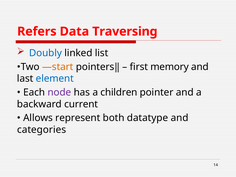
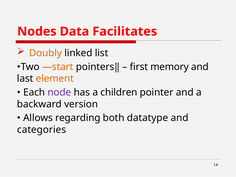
Refers: Refers -> Nodes (37, 31)
Traversing: Traversing -> Facilitates (125, 31)
Doubly colour: blue -> orange (45, 53)
element colour: blue -> orange (55, 79)
current: current -> version (81, 104)
represent: represent -> regarding (78, 118)
